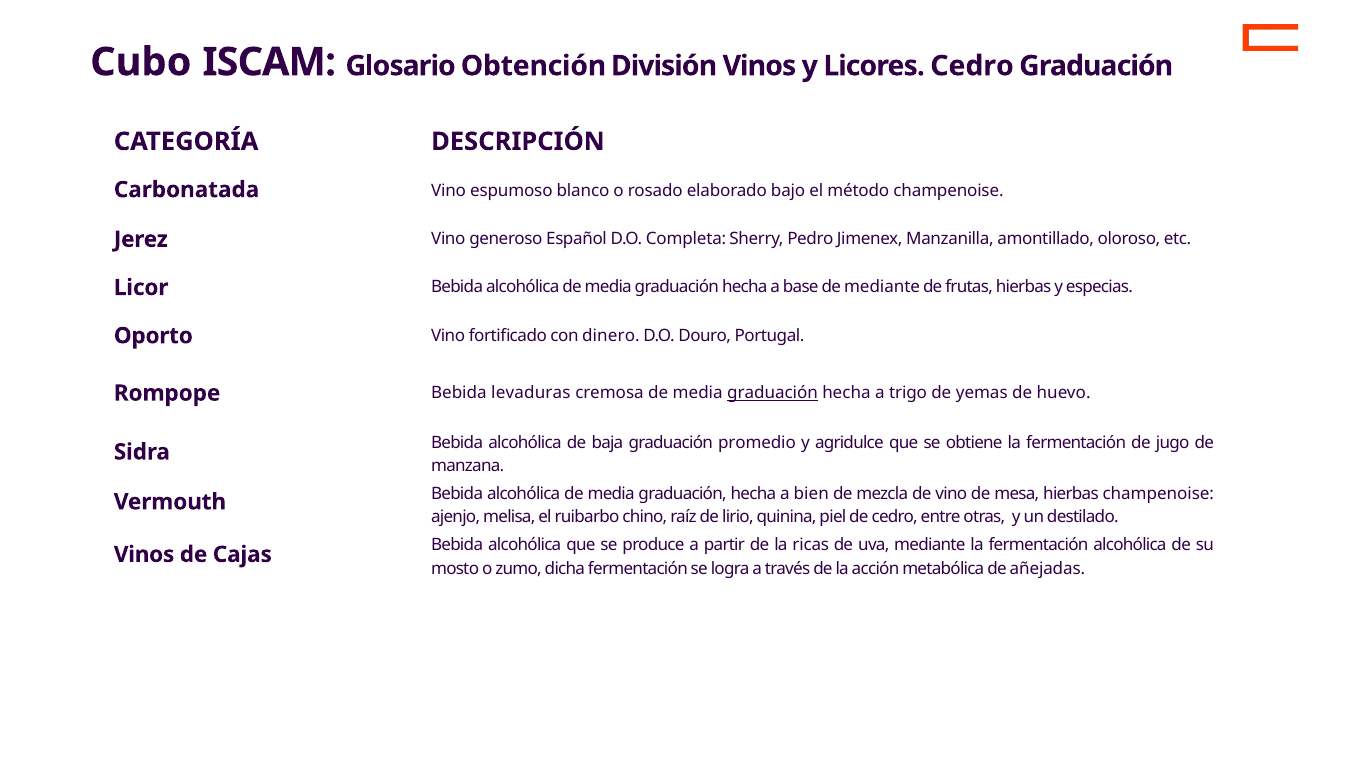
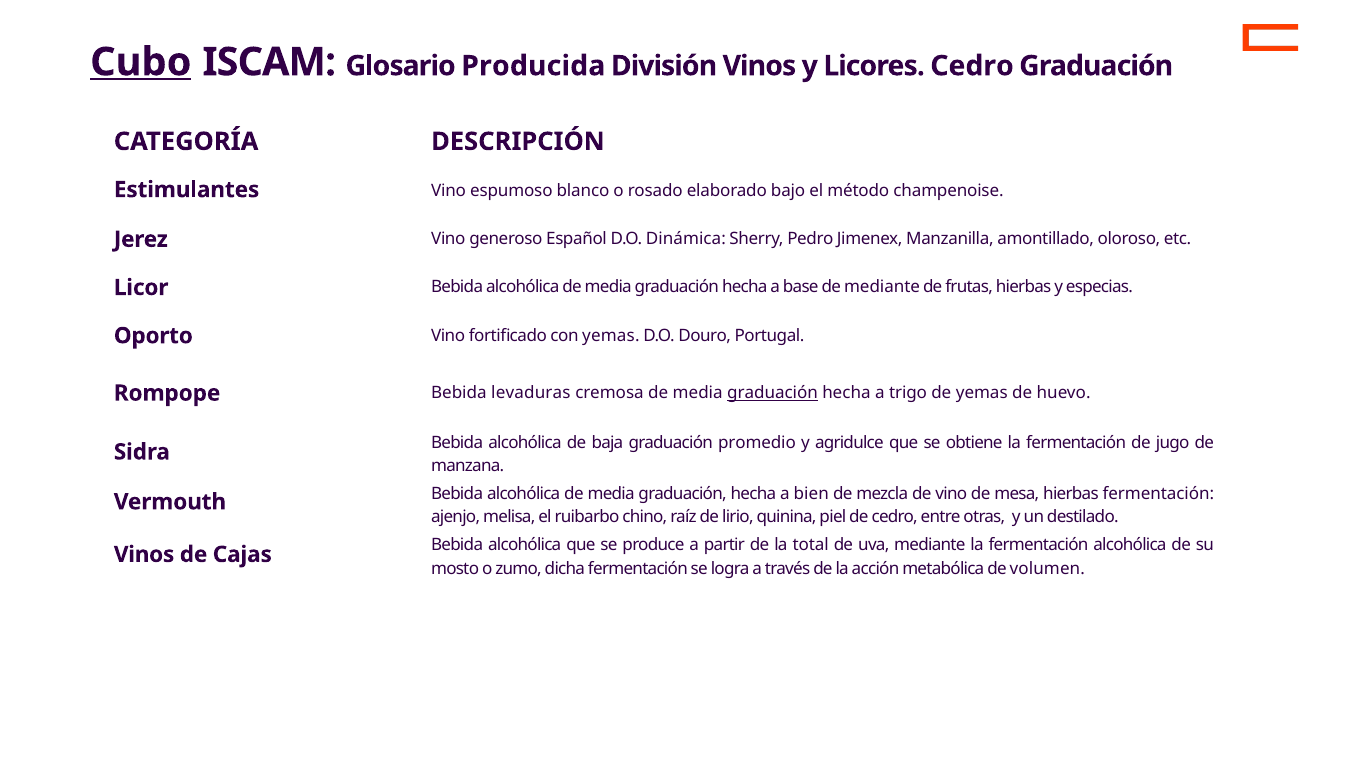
Cubo underline: none -> present (141, 62)
Obtención: Obtención -> Producida (533, 66)
Carbonatada: Carbonatada -> Estimulantes (187, 190)
Completa: Completa -> Dinámica (686, 239)
con dinero: dinero -> yemas (611, 335)
hierbas champenoise: champenoise -> fermentación (1158, 494)
ricas: ricas -> total (811, 545)
añejadas: añejadas -> volumen (1047, 568)
